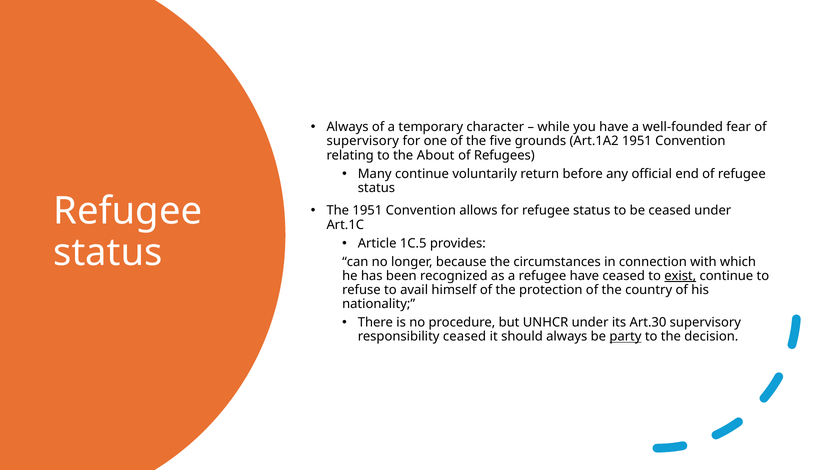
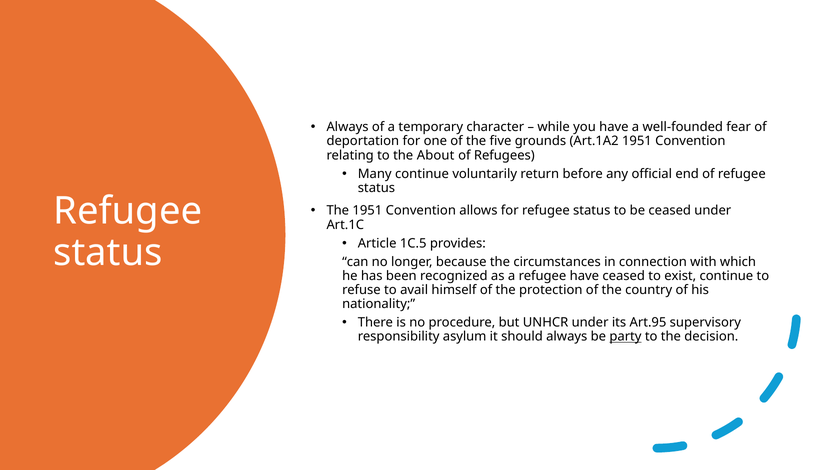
supervisory: supervisory -> deportation (363, 141)
exist underline: present -> none (680, 276)
Art.30: Art.30 -> Art.95 (648, 322)
responsibility ceased: ceased -> asylum (465, 336)
